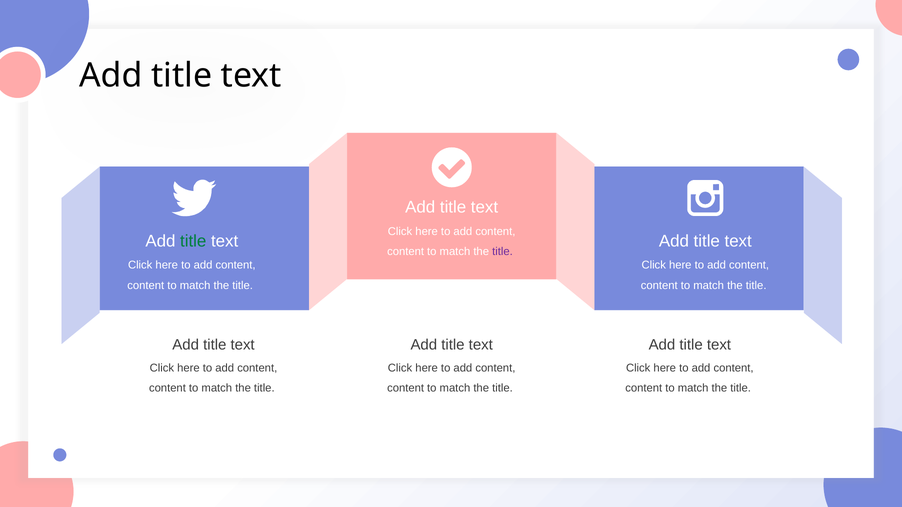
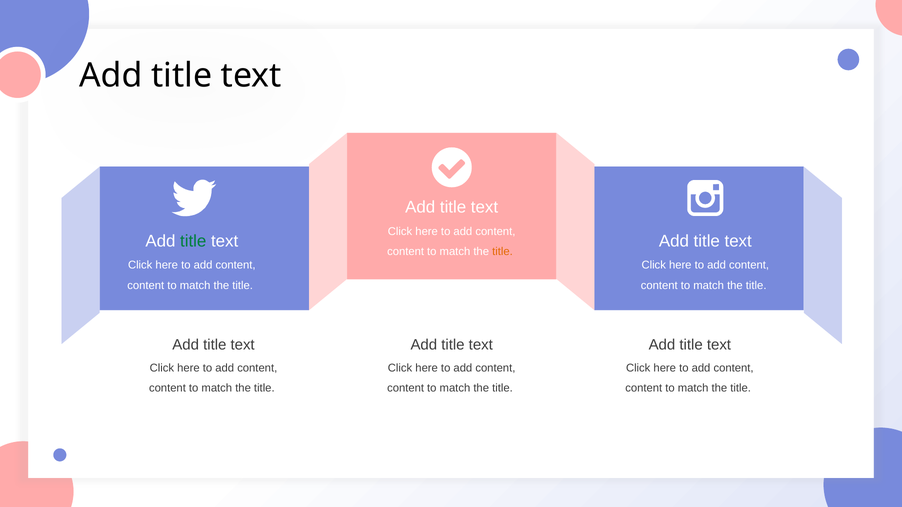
title colour: purple -> orange (502, 252)
